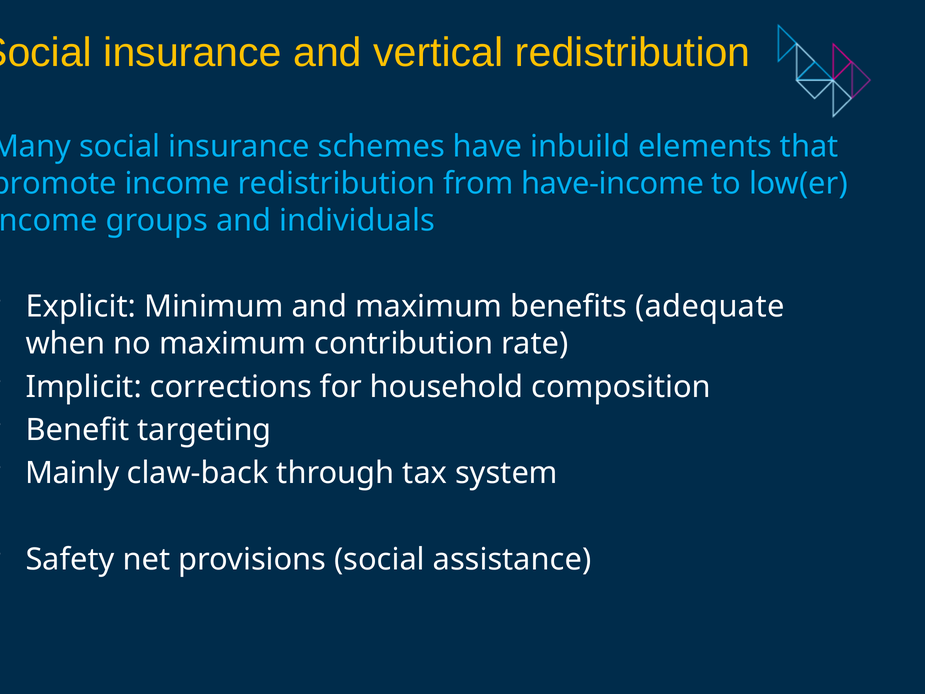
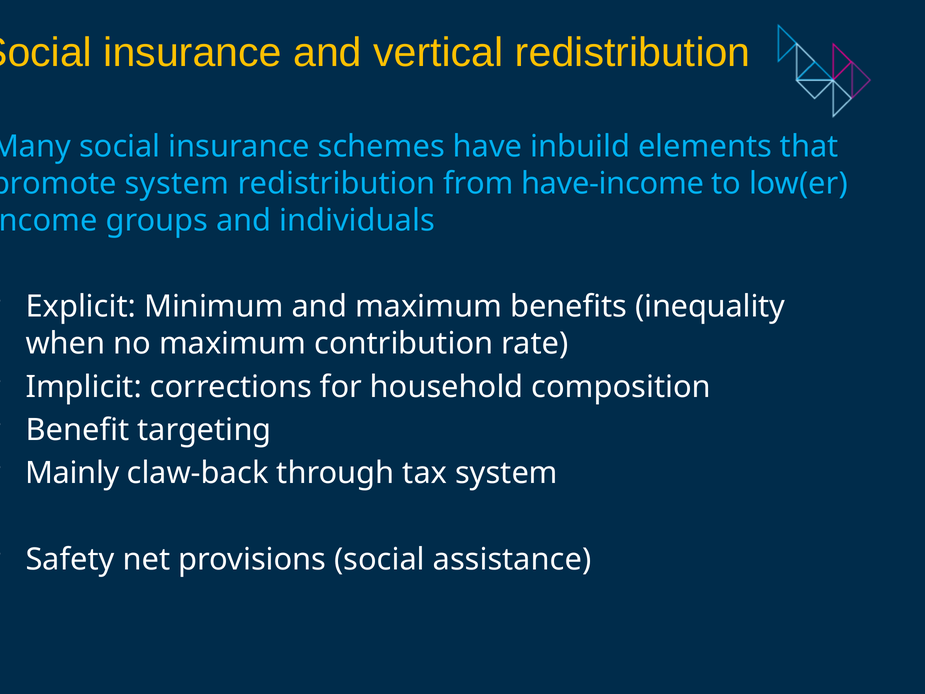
income: income -> system (177, 183)
adequate: adequate -> inequality (710, 307)
